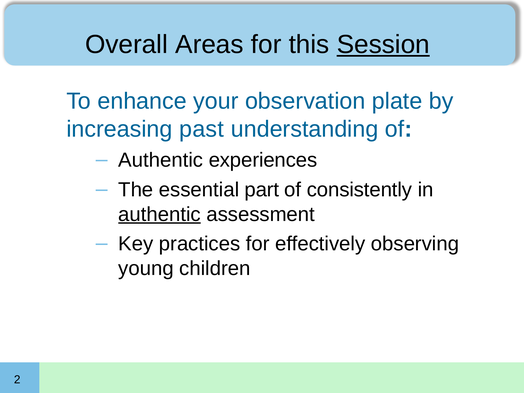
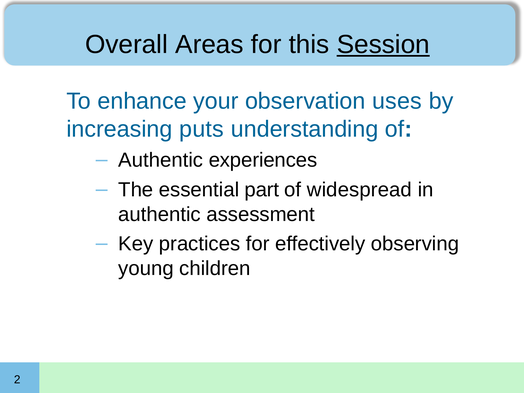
plate: plate -> uses (397, 101)
past: past -> puts (202, 129)
consistently: consistently -> widespread (359, 190)
authentic underline: present -> none (160, 214)
